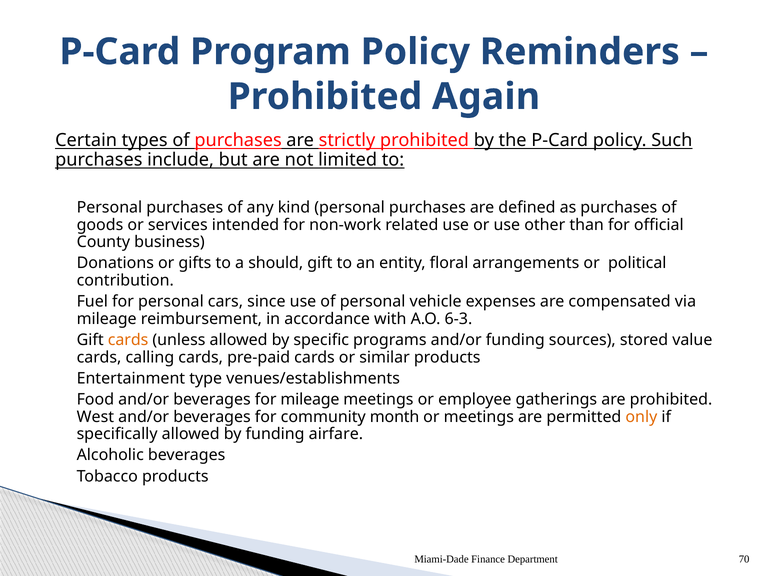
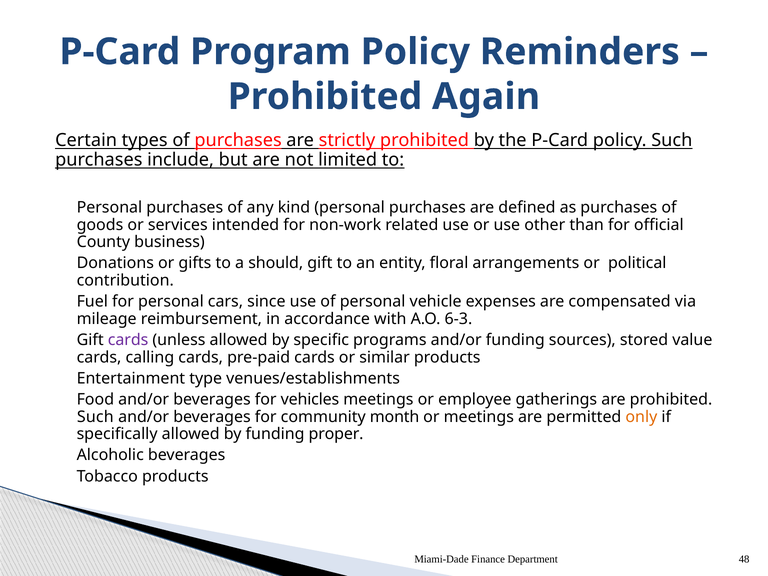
cards colour: orange -> purple (128, 340)
for mileage: mileage -> vehicles (310, 399)
West: West -> Such (95, 417)
airfare: airfare -> proper (336, 434)
70: 70 -> 48 (744, 559)
